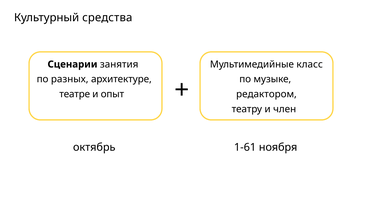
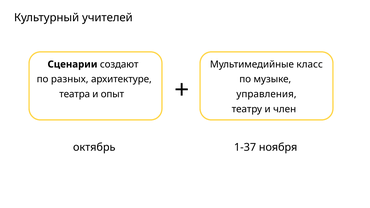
средства: средства -> учителей (107, 18)
занятия: занятия -> создают (119, 64)
театре: театре -> театра (75, 94)
редактором: редактором -> управления (266, 94)
1-61: 1-61 -> 1-37 (245, 147)
